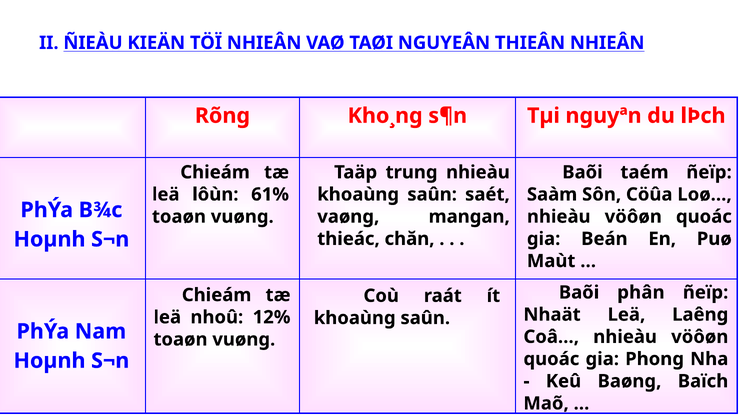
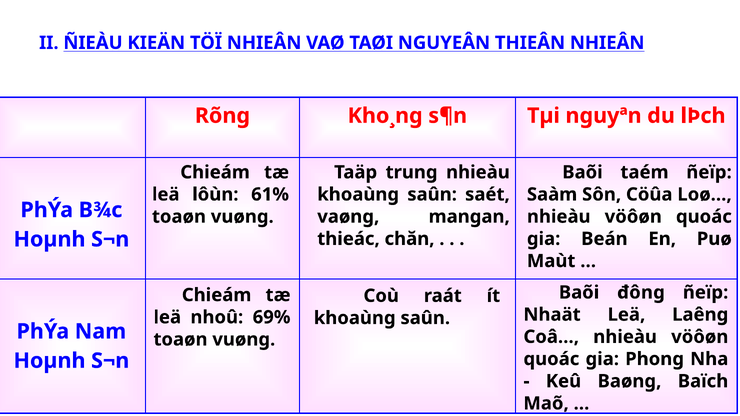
phân: phân -> đông (641, 293)
12%: 12% -> 69% (272, 317)
